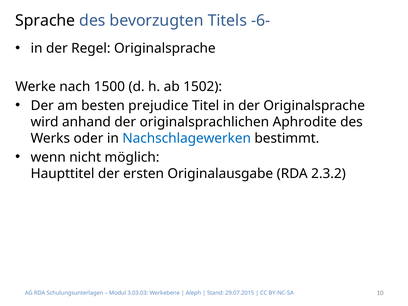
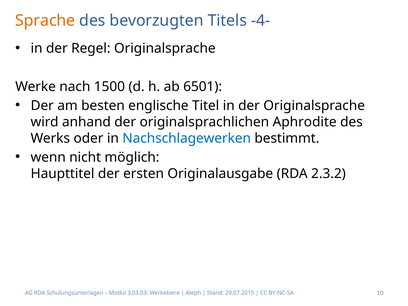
Sprache colour: black -> orange (45, 21)
-6-: -6- -> -4- (261, 21)
1502: 1502 -> 6501 (203, 87)
prejudice: prejudice -> englische (158, 106)
